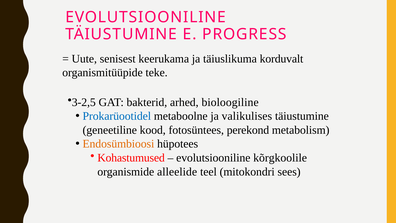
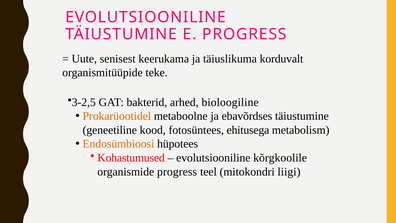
Prokarüootidel colour: blue -> orange (117, 116)
valikulises: valikulises -> ebavõrdses (247, 116)
perekond: perekond -> ehitusega (248, 130)
organismide alleelide: alleelide -> progress (177, 171)
sees: sees -> liigi (289, 171)
